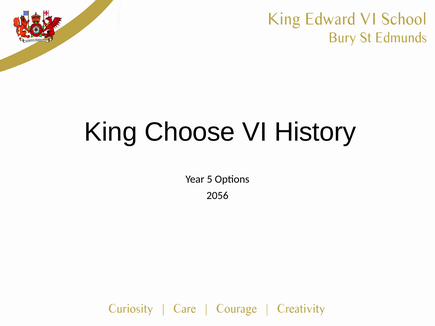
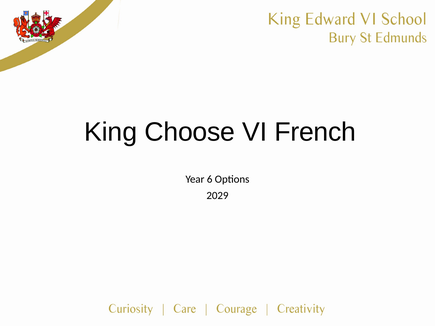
History: History -> French (315, 132)
5: 5 -> 6 (210, 179)
2056: 2056 -> 2029 (217, 196)
